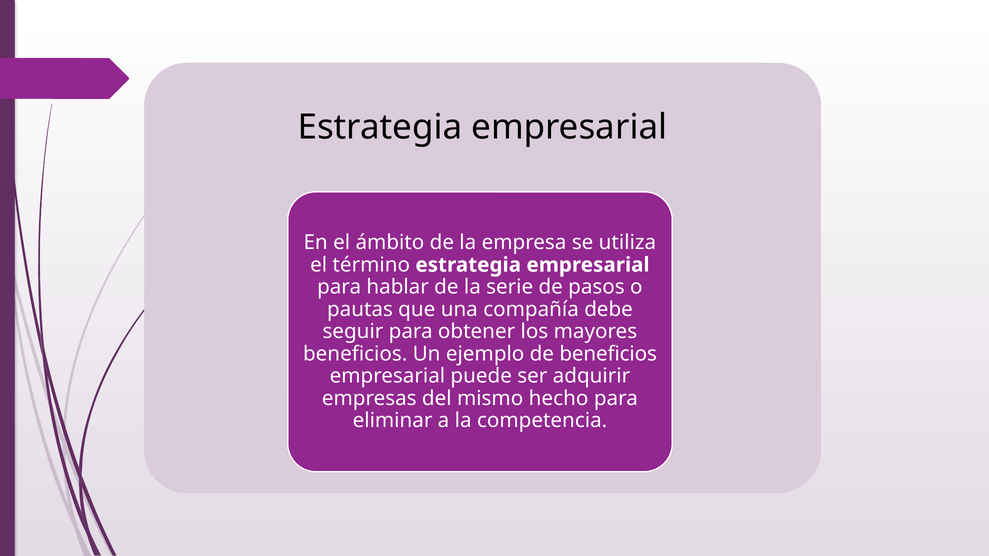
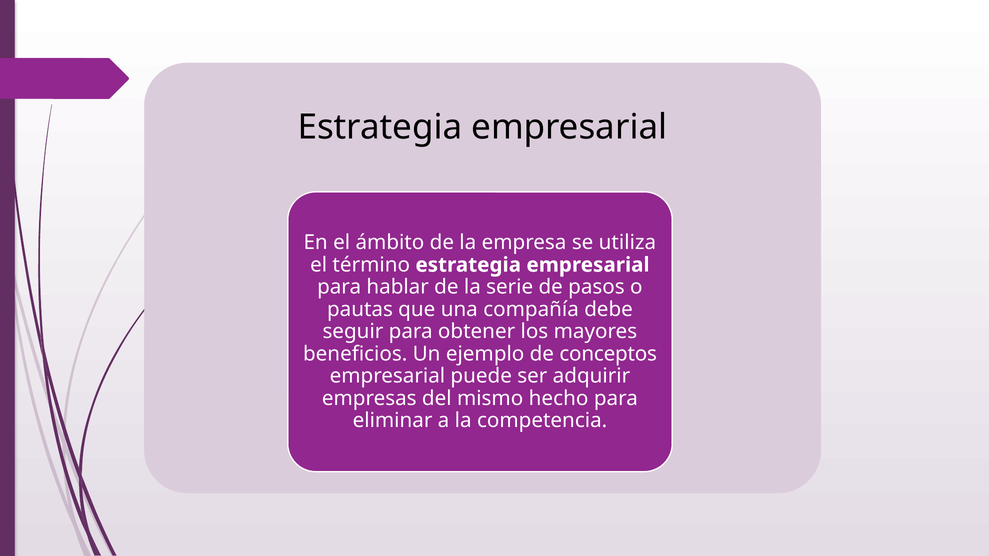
de beneficios: beneficios -> conceptos (608, 354)
